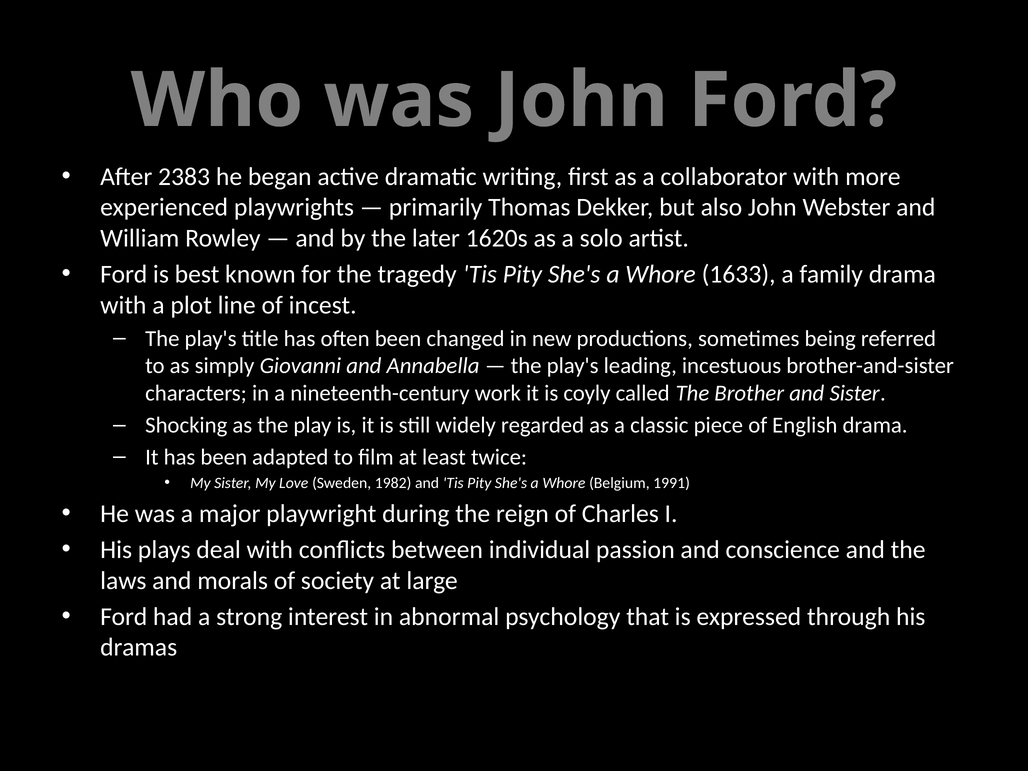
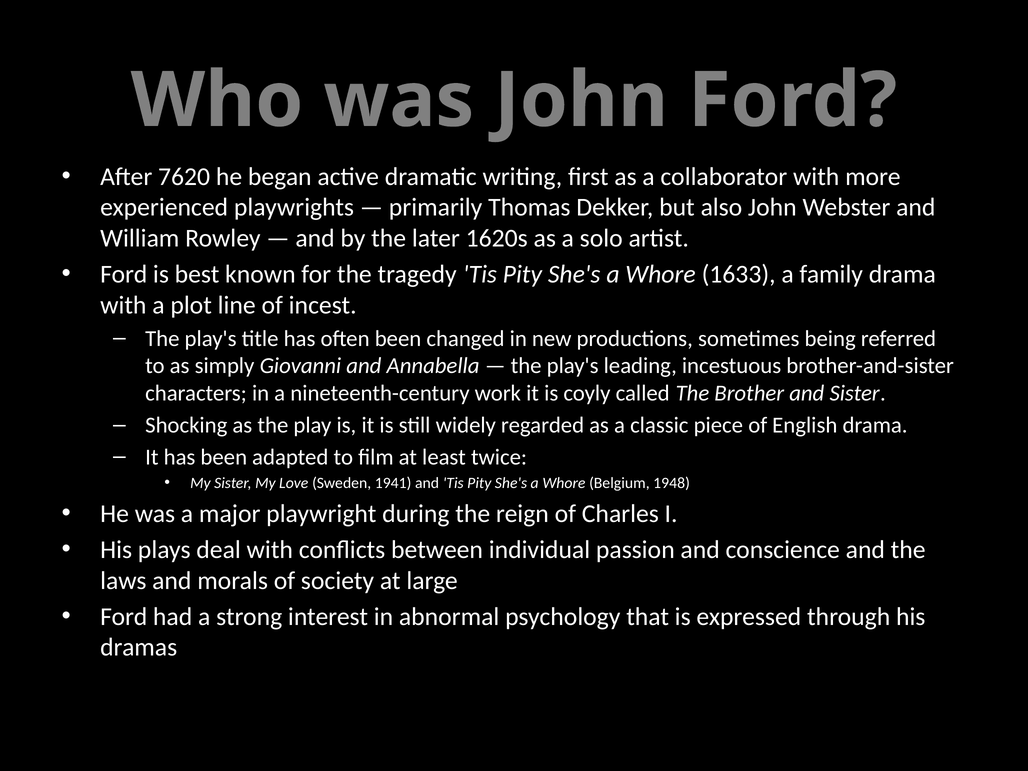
2383: 2383 -> 7620 (184, 177)
1982: 1982 -> 1941 (393, 483)
1991: 1991 -> 1948 (672, 483)
